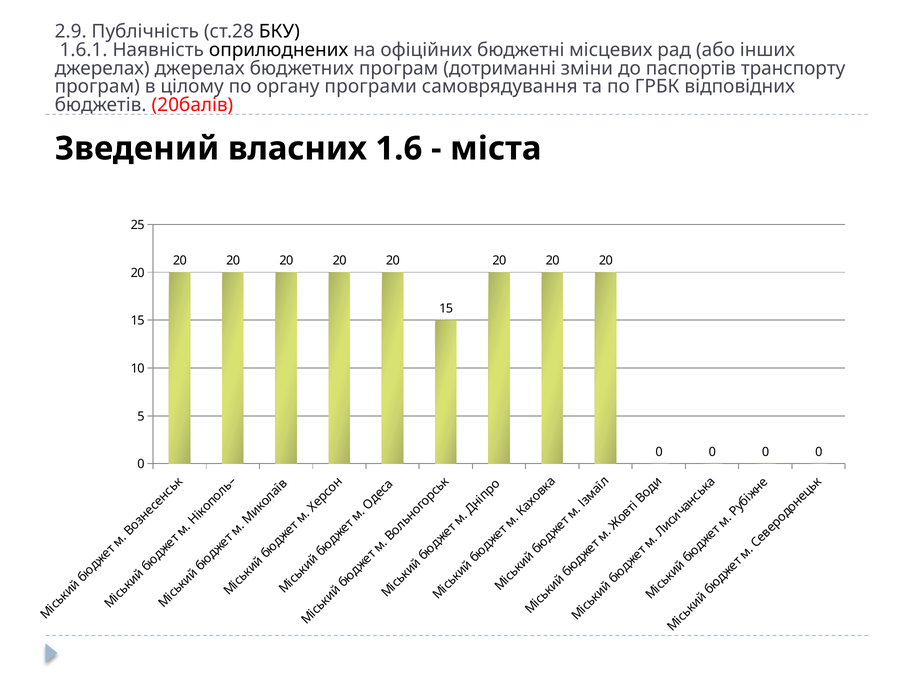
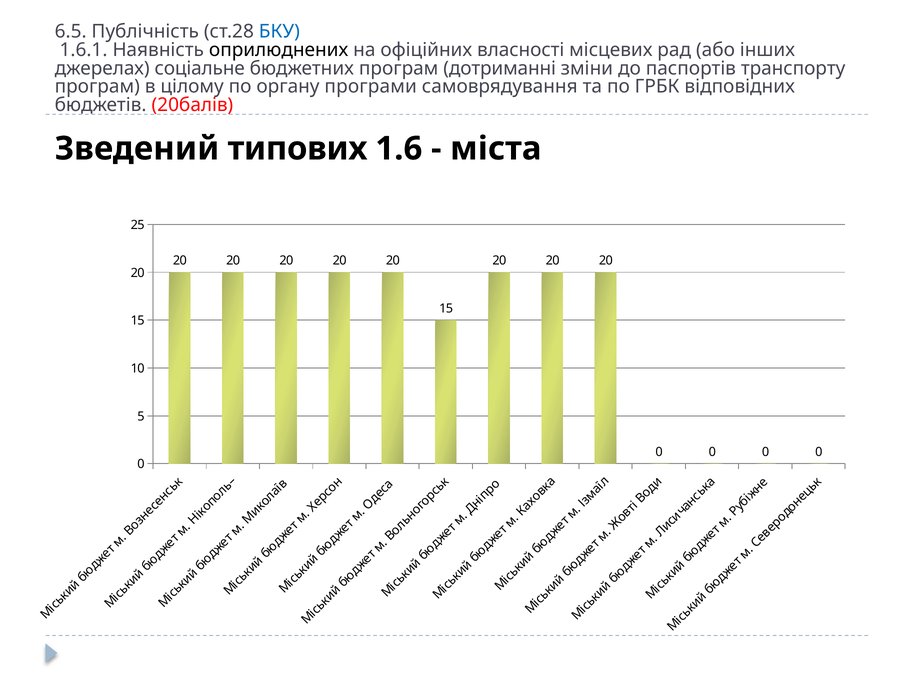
2.9: 2.9 -> 6.5 (71, 32)
БКУ colour: black -> blue (279, 32)
бюджетні: бюджетні -> власності (521, 50)
джерелах джерелах: джерелах -> соціальне (200, 68)
власних: власних -> типових (297, 148)
